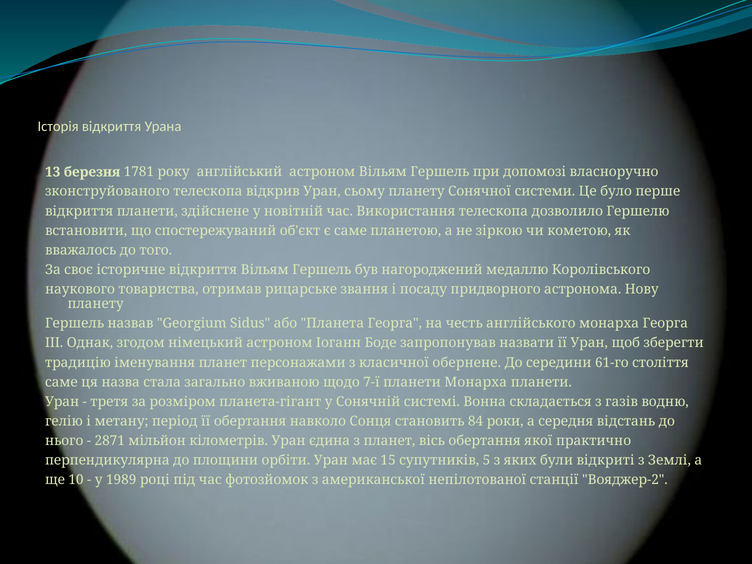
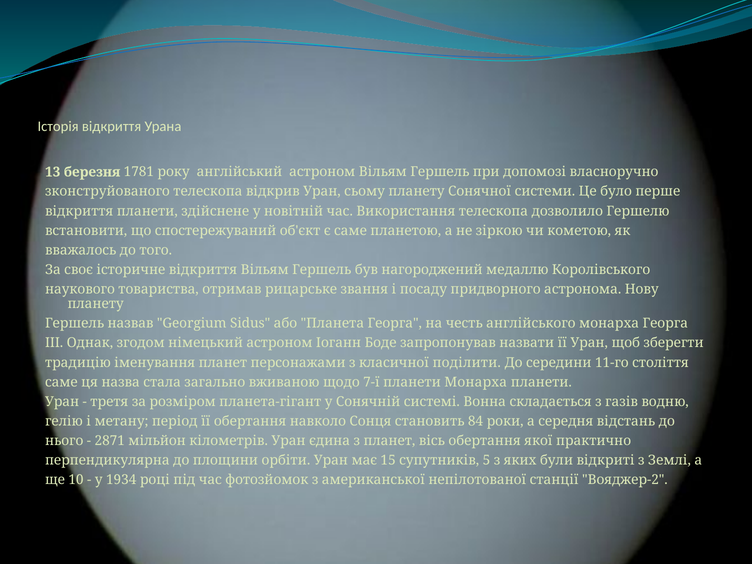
обернене: обернене -> поділити (467, 363)
61-го: 61-го -> 11-го (612, 363)
1989: 1989 -> 1934 (121, 480)
